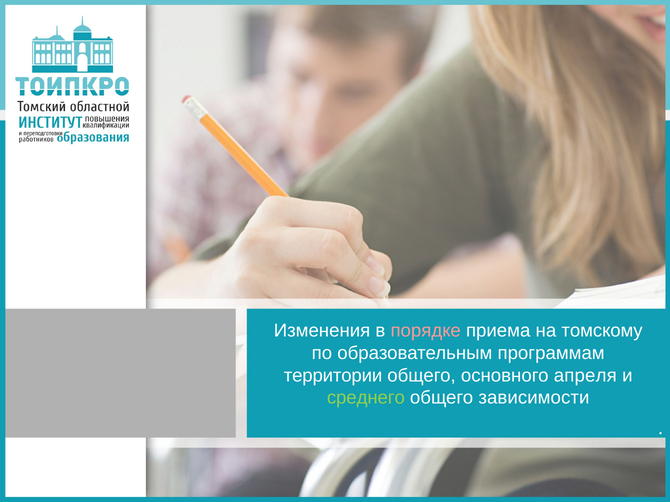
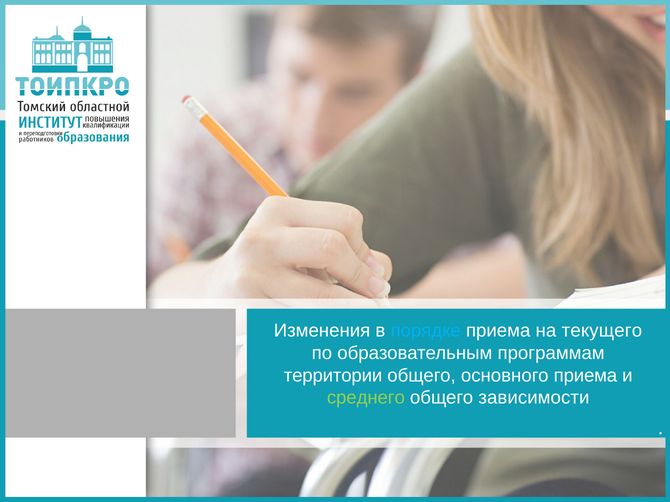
порядке colour: pink -> light blue (426, 331)
томскому: томскому -> текущего (602, 331)
основного апреля: апреля -> приема (585, 376)
